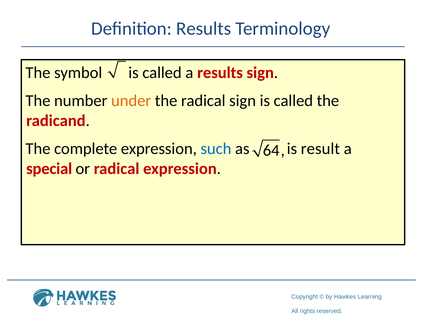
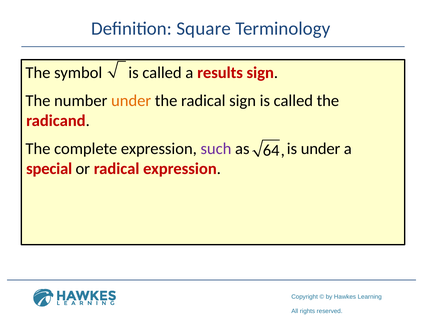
Definition Results: Results -> Square (204, 29)
such colour: blue -> purple (216, 149)
is result: result -> under (321, 149)
